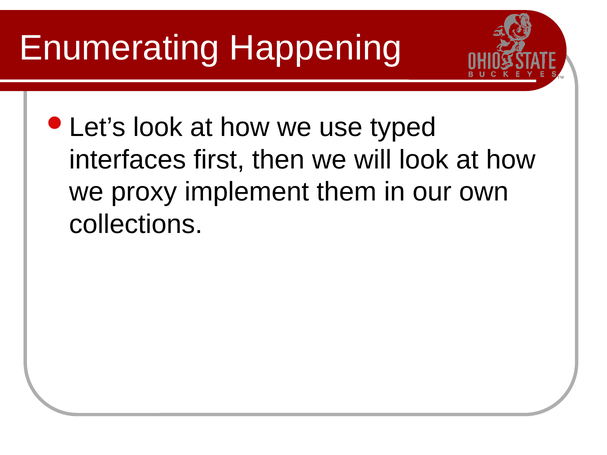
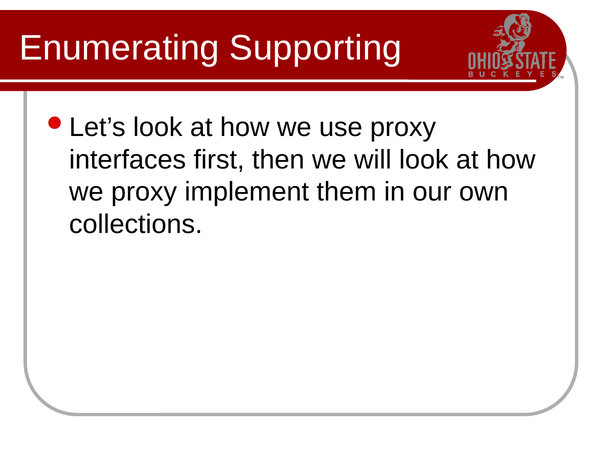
Happening: Happening -> Supporting (316, 48)
use typed: typed -> proxy (403, 127)
